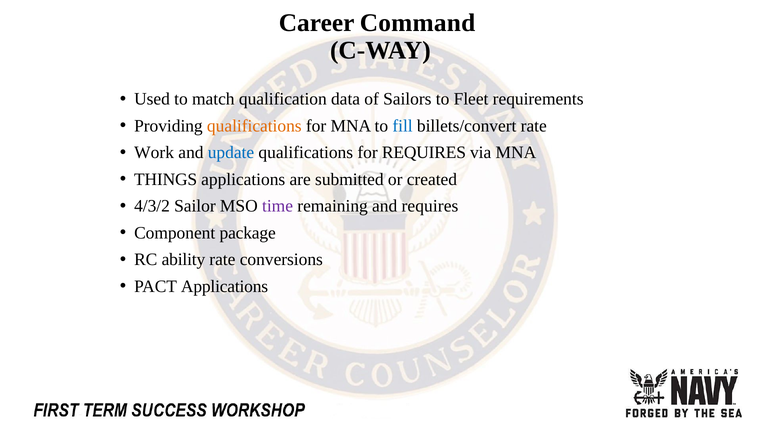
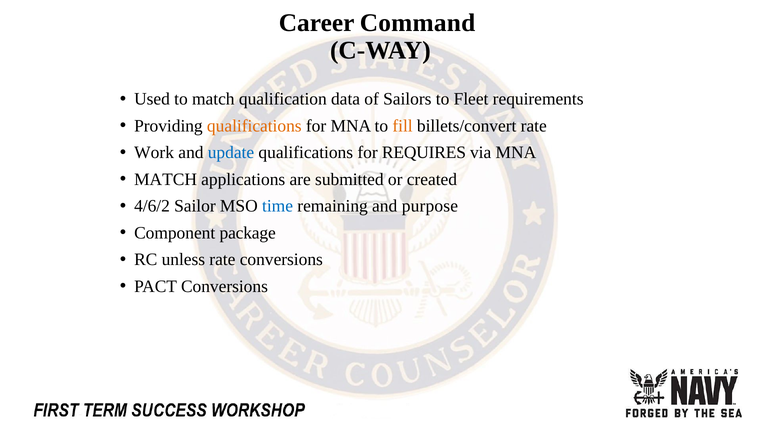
fill colour: blue -> orange (403, 126)
THINGS: THINGS -> MATCH (166, 179)
4/3/2: 4/3/2 -> 4/6/2 (152, 206)
time colour: purple -> blue (278, 206)
and requires: requires -> purpose (430, 206)
ability: ability -> unless (183, 260)
PACT Applications: Applications -> Conversions (224, 286)
